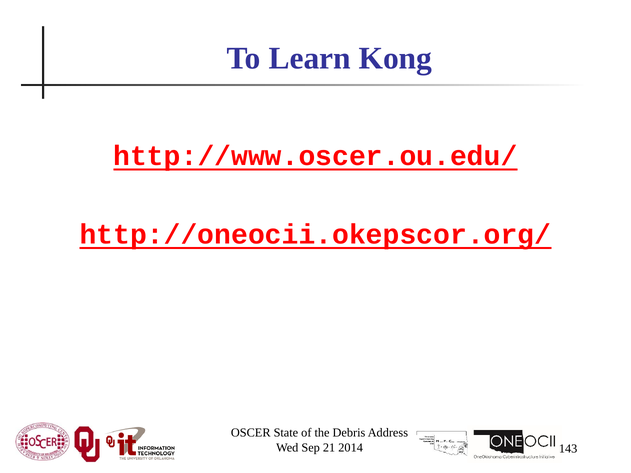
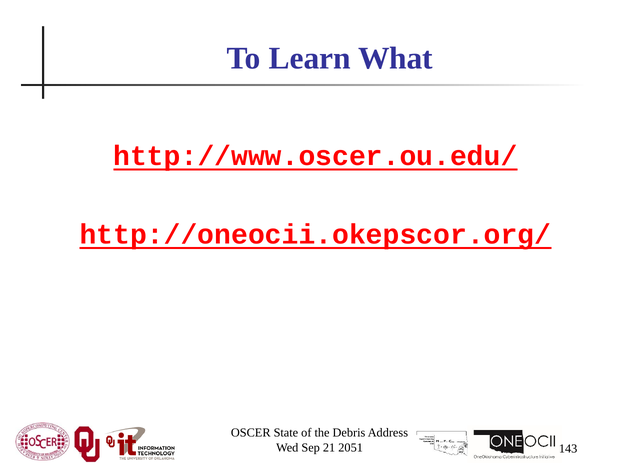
Kong: Kong -> What (395, 58)
2014: 2014 -> 2051 (351, 448)
